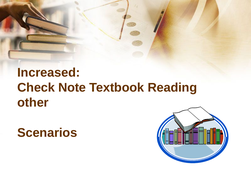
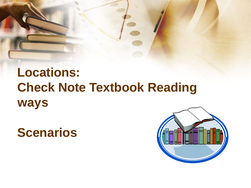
Increased: Increased -> Locations (49, 73)
other: other -> ways (33, 103)
